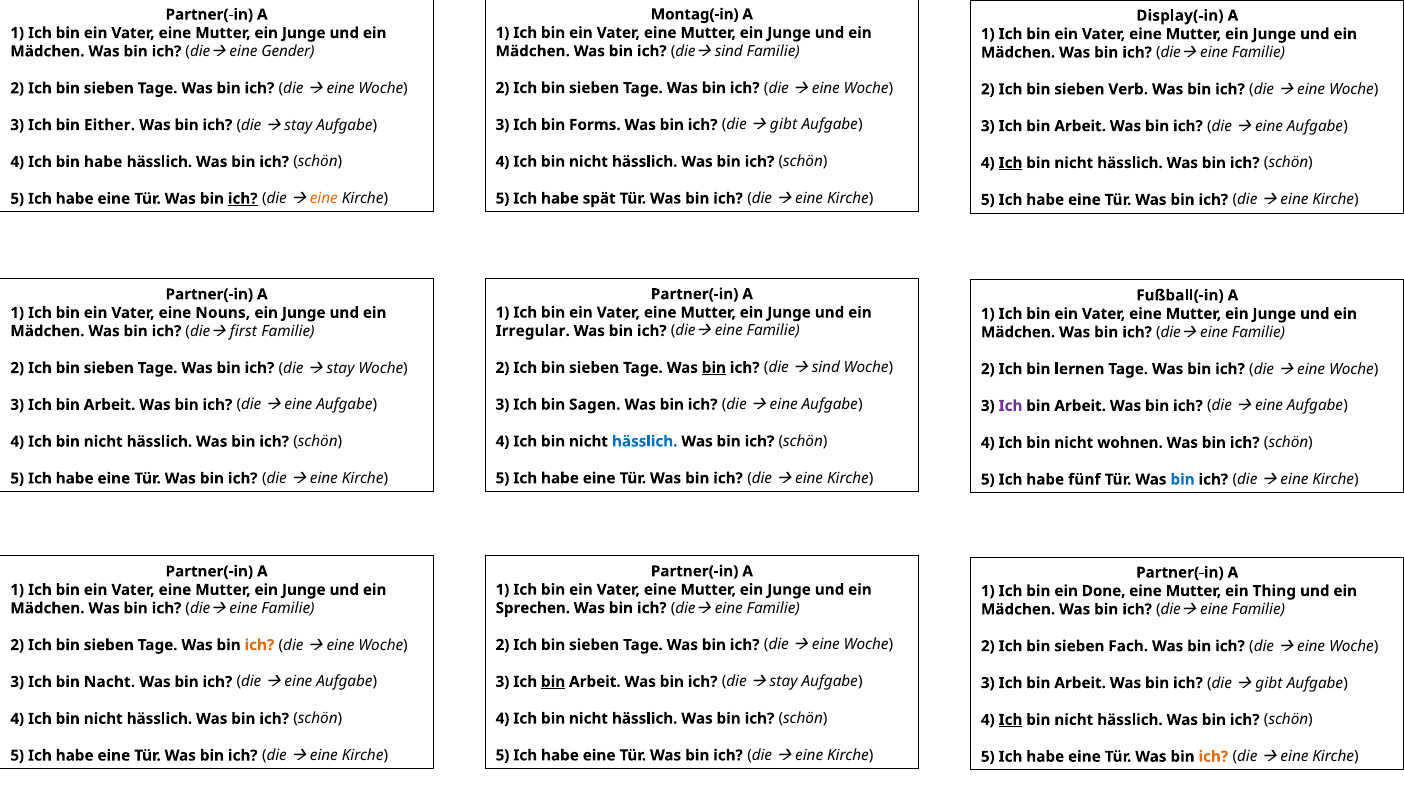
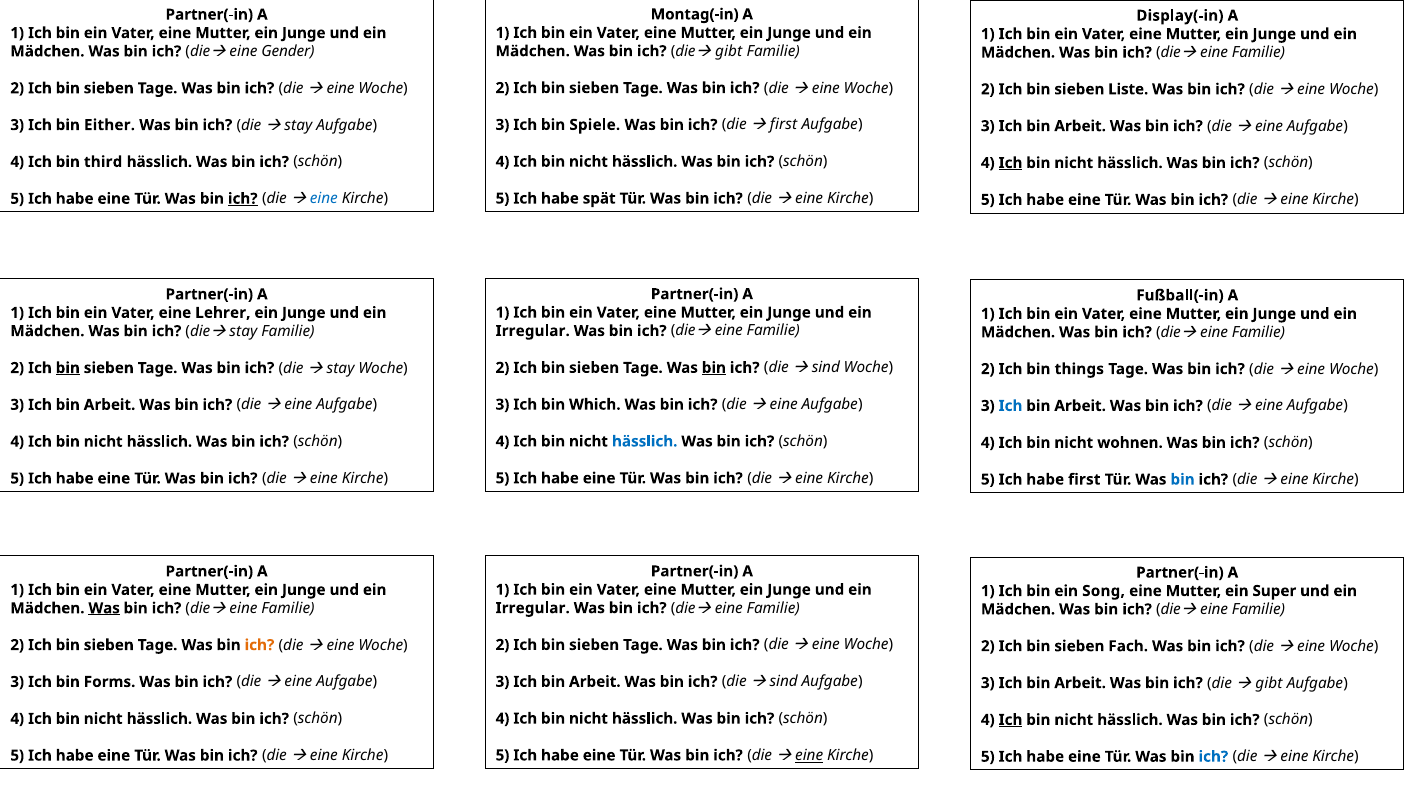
die sind: sind -> gibt (729, 51)
Verb: Verb -> Liste (1128, 89)
Forms: Forms -> Spiele (595, 125)
gibt: gibt -> first (784, 125)
bin habe: habe -> third (103, 162)
eine colour: orange -> blue (324, 199)
Nouns: Nouns -> Lehrer (223, 313)
die first: first -> stay (243, 331)
bin underline: none -> present (68, 368)
lernen: lernen -> things (1079, 369)
Sagen: Sagen -> Which (595, 404)
Ich colour: purple -> blue (1011, 406)
habe fünf: fünf -> first (1084, 479)
Done: Done -> Song (1103, 591)
Thing: Thing -> Super (1274, 591)
Sprechen: Sprechen -> Irregular (533, 608)
Was underline: none -> present (104, 608)
bin underline: present -> none (553, 681)
stay: stay -> sind (784, 681)
Nacht: Nacht -> Forms (110, 682)
eine underline: none -> present (809, 755)
ich colour: orange -> blue (1213, 756)
